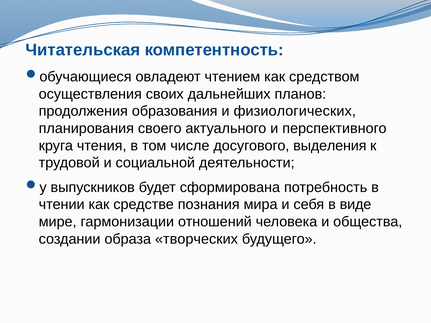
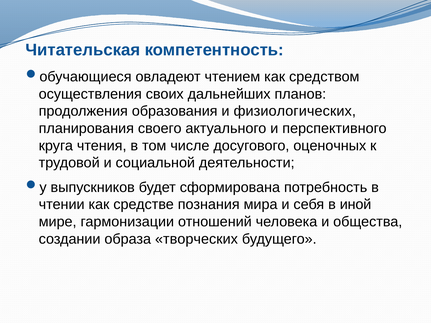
выделения: выделения -> оценочных (330, 146)
виде: виде -> иной (356, 205)
